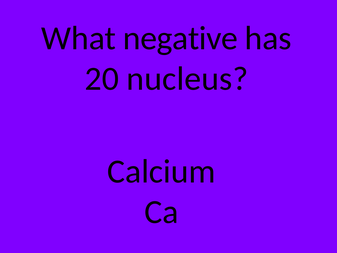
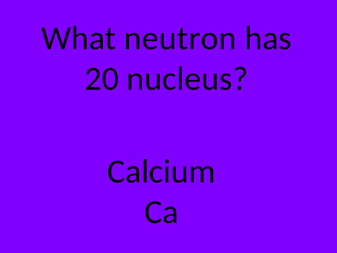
negative: negative -> neutron (180, 38)
